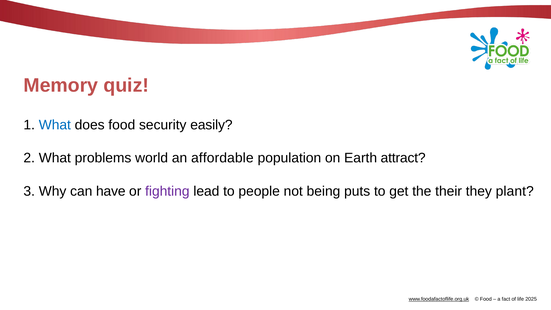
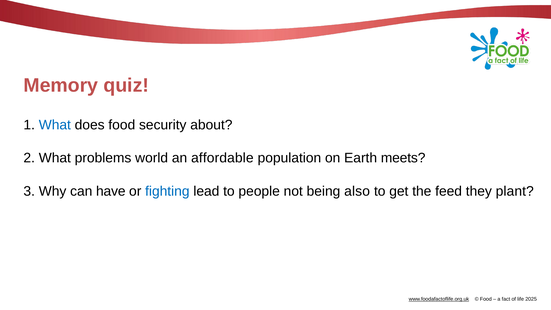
easily: easily -> about (211, 125)
attract: attract -> meets (403, 158)
fighting colour: purple -> blue (167, 191)
puts: puts -> also (357, 191)
their: their -> feed (449, 191)
